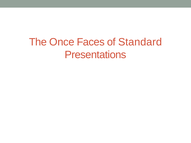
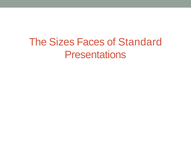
Once: Once -> Sizes (62, 42)
